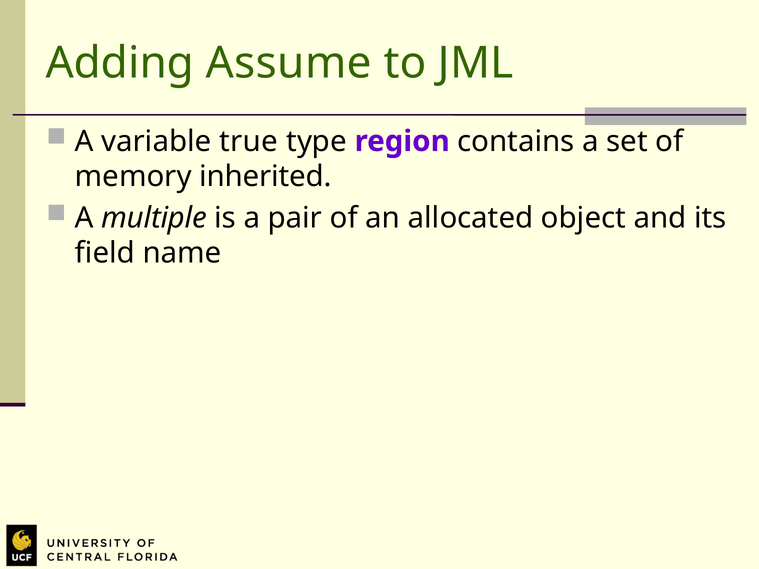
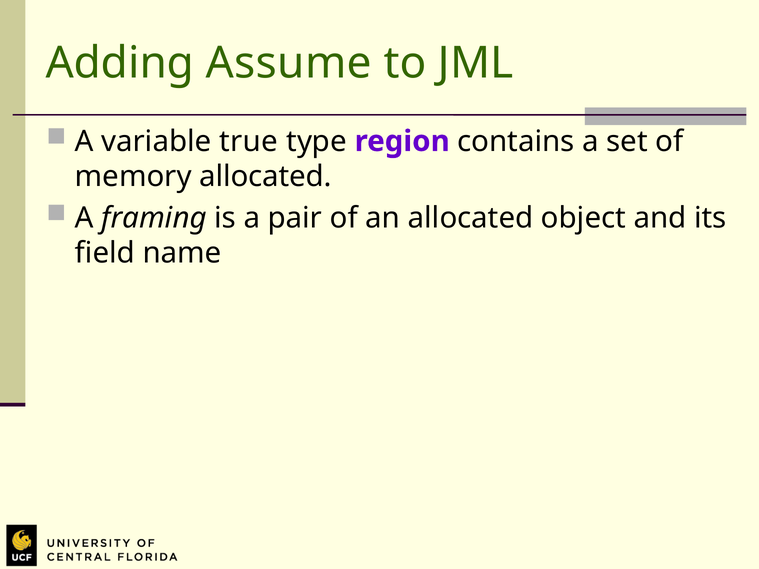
memory inherited: inherited -> allocated (266, 177)
multiple: multiple -> framing (154, 218)
